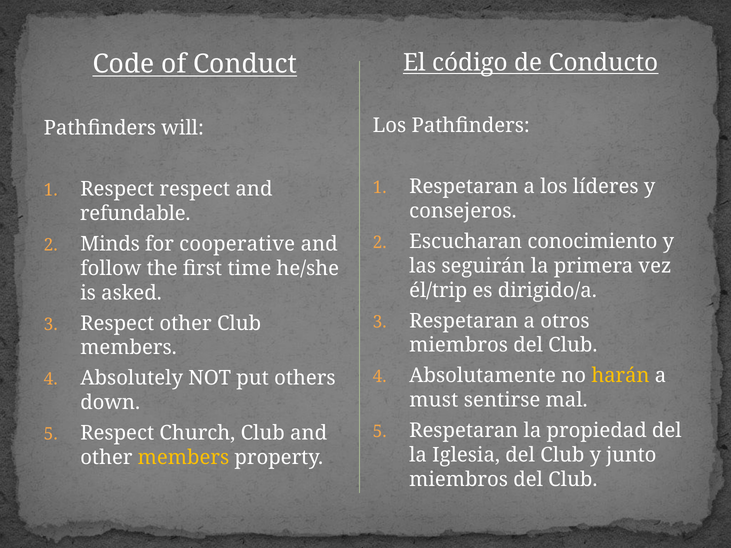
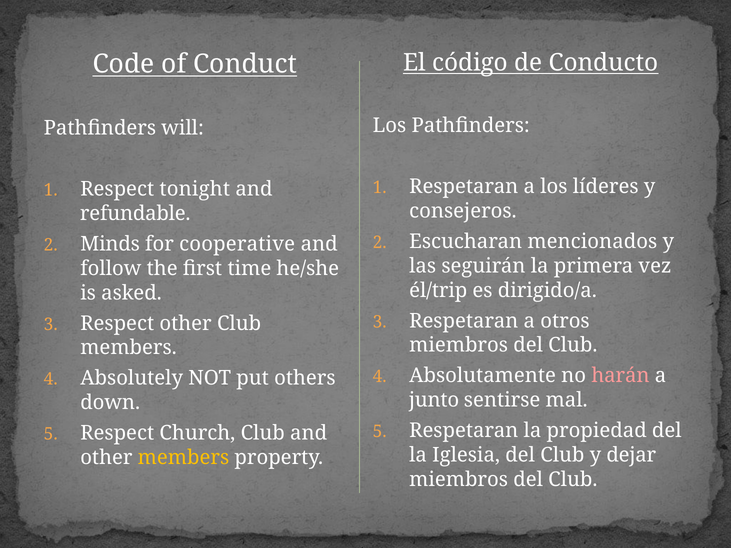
Respect respect: respect -> tonight (195, 189)
conocimiento: conocimiento -> mencionados (592, 242)
harán colour: yellow -> pink (620, 376)
must: must -> junto (434, 400)
junto: junto -> dejar (631, 455)
